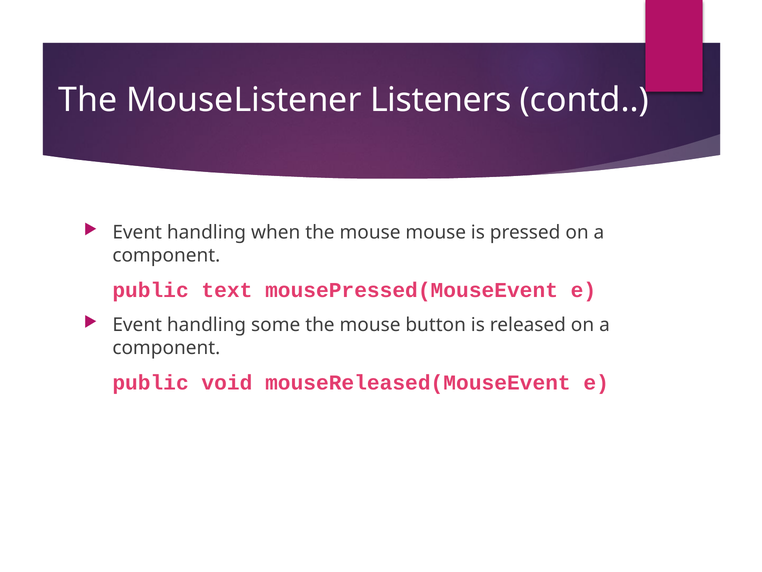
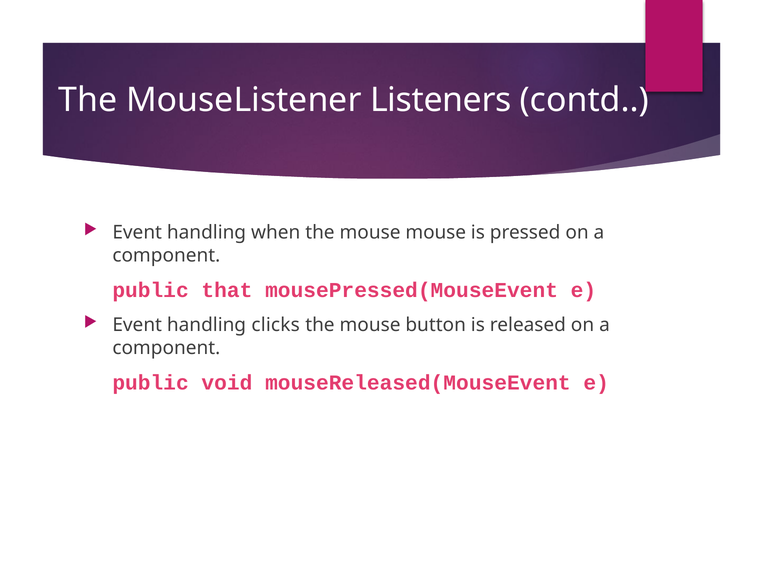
text: text -> that (227, 290)
some: some -> clicks (276, 325)
